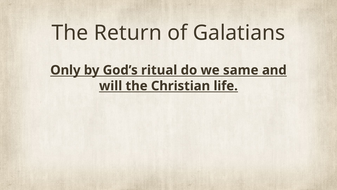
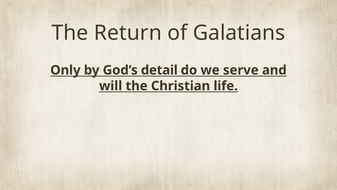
ritual: ritual -> detail (159, 70)
same: same -> serve (241, 70)
